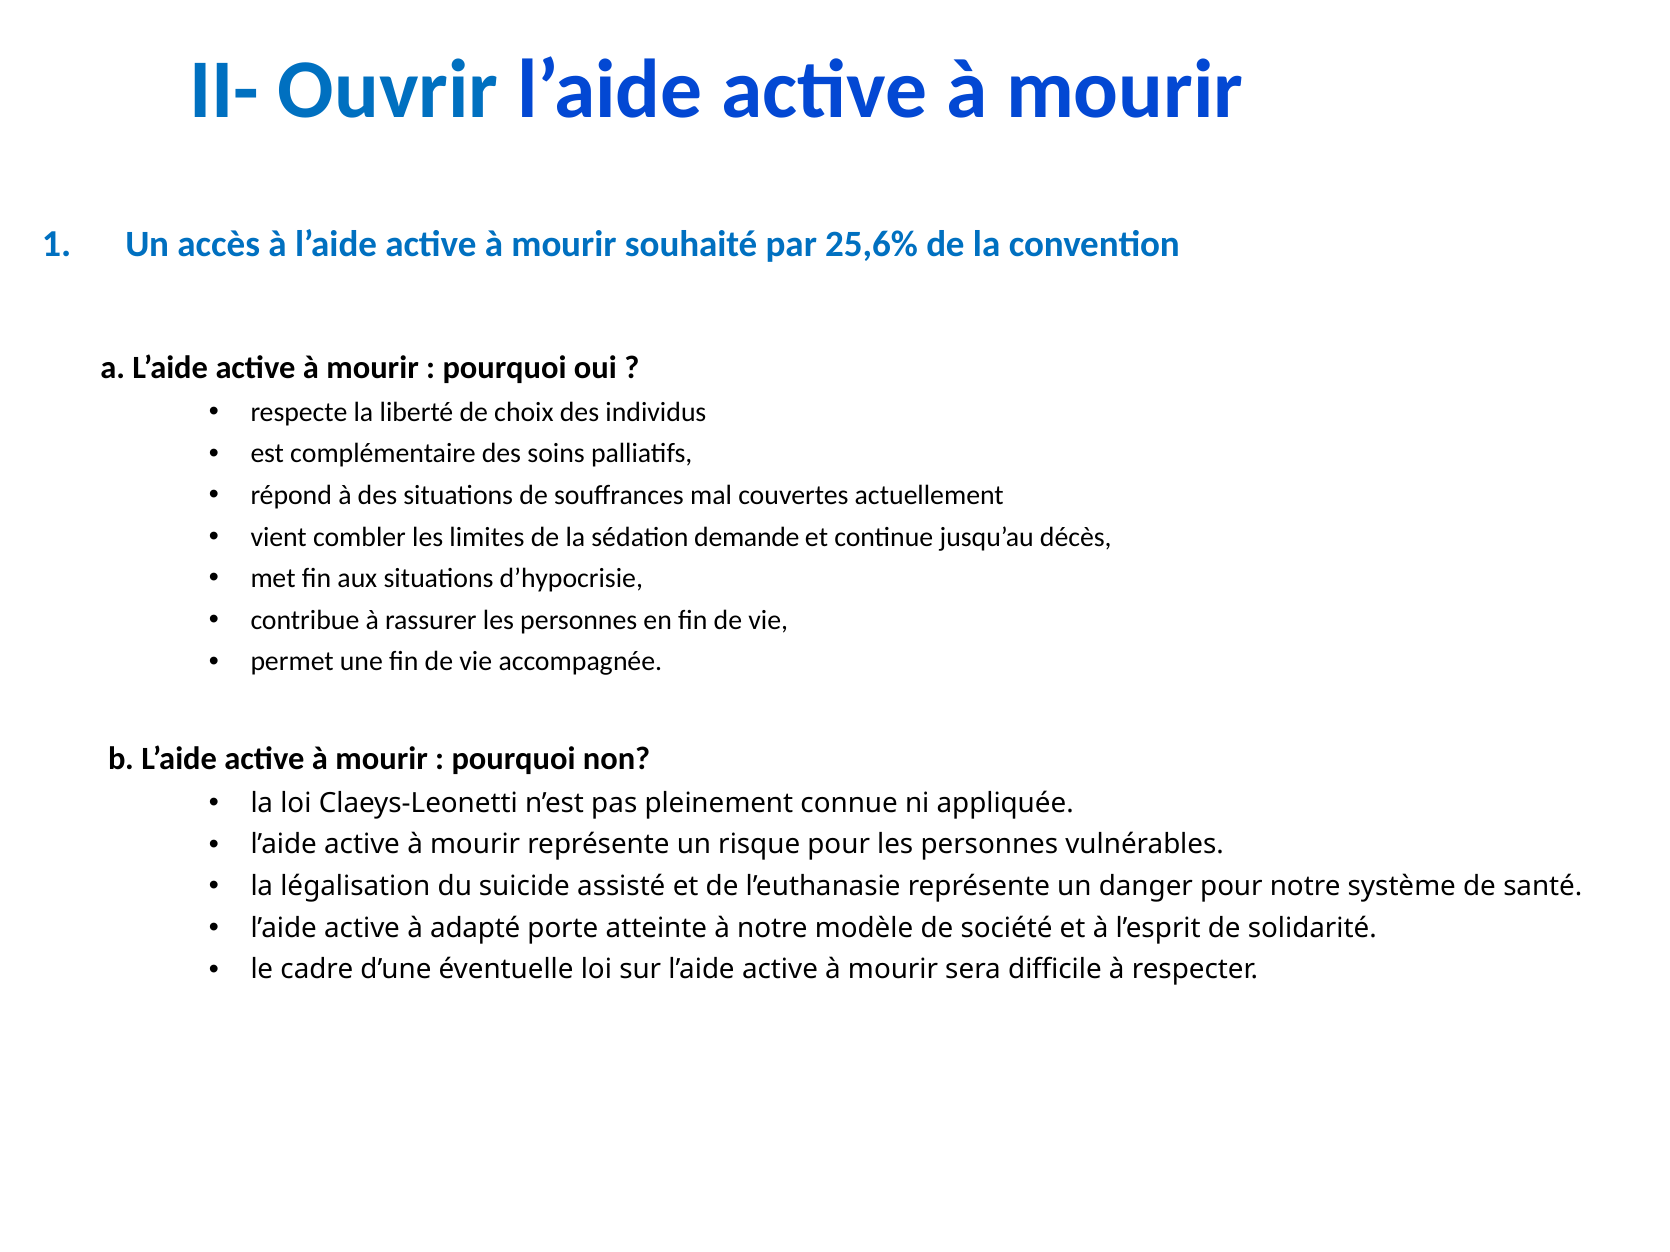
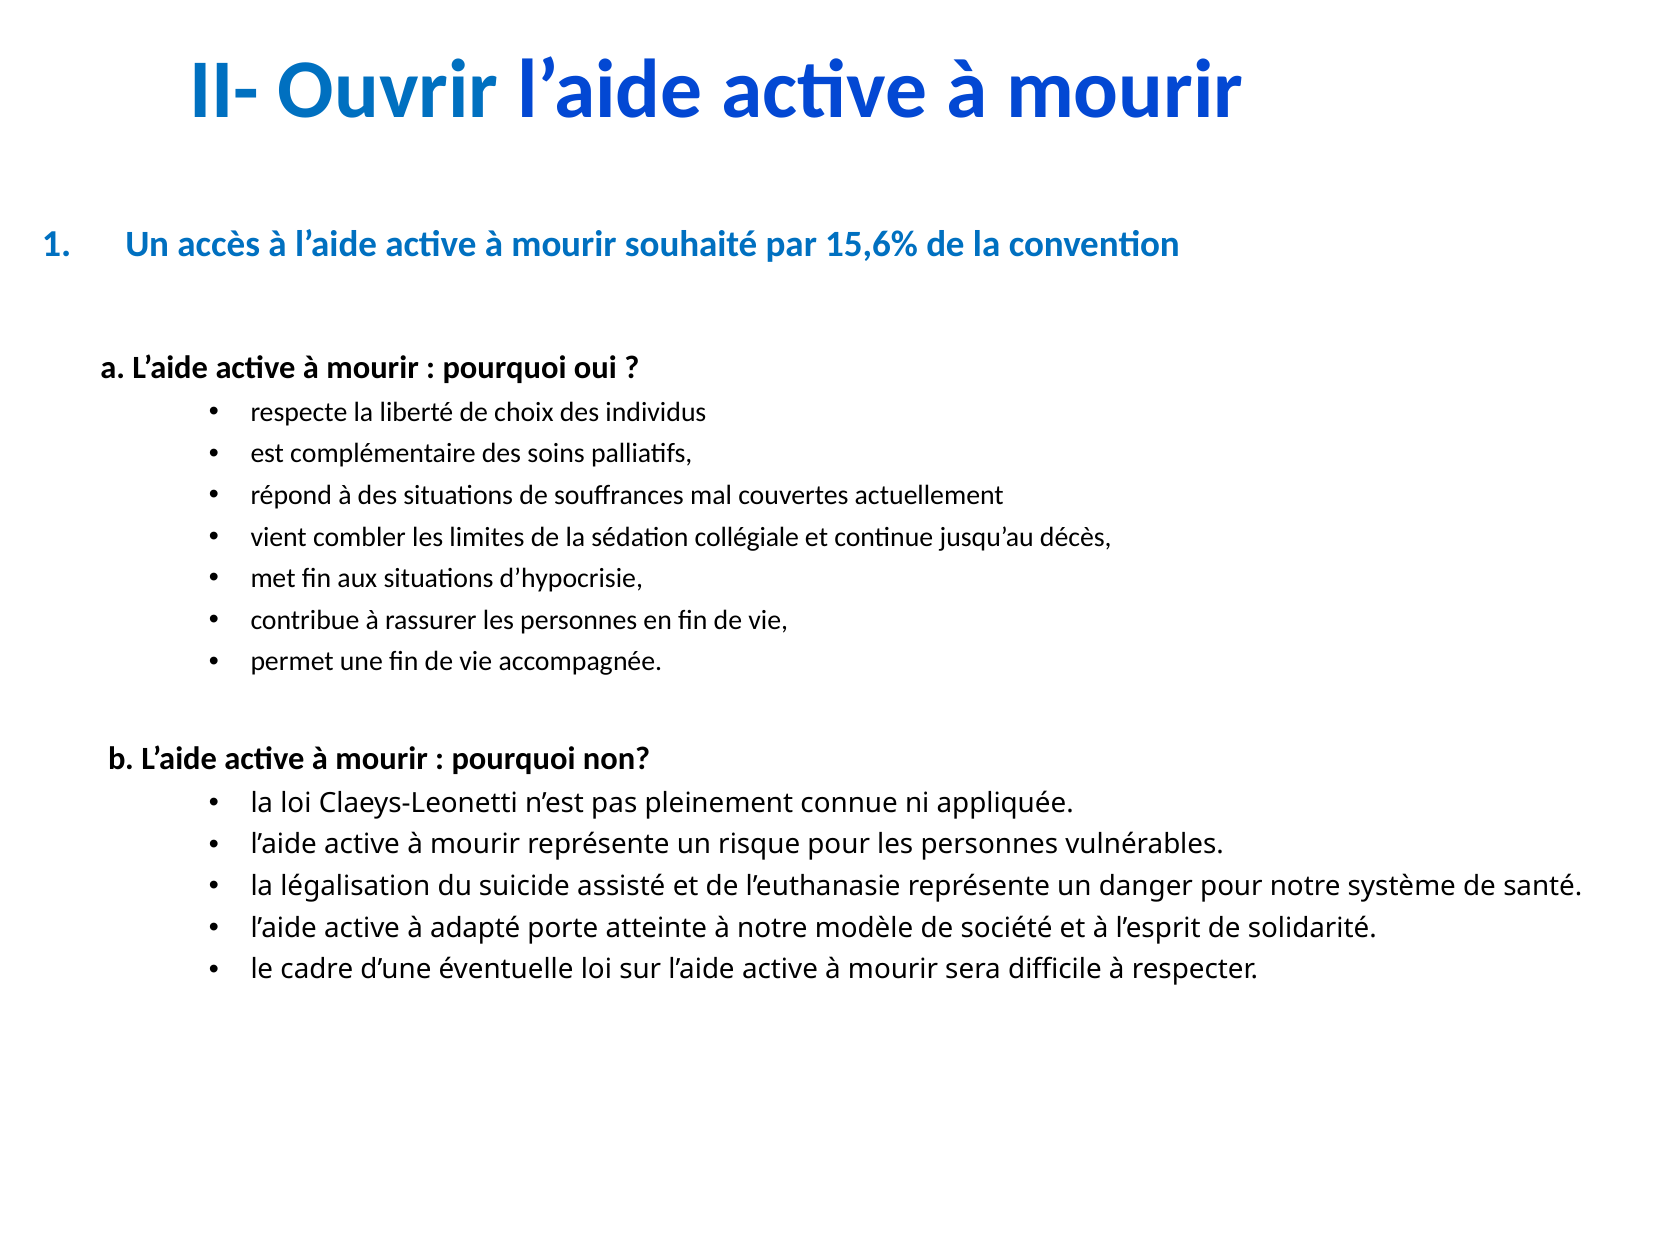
25,6%: 25,6% -> 15,6% (872, 244)
demande: demande -> collégiale (747, 537)
